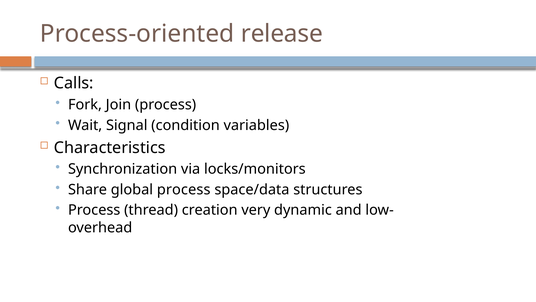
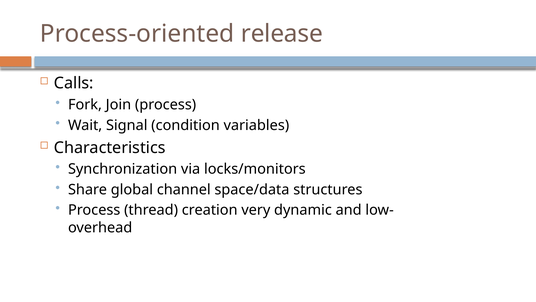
global process: process -> channel (184, 189)
